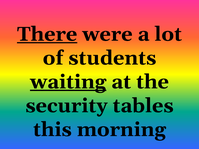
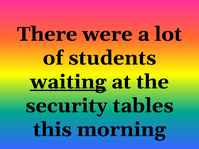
There underline: present -> none (47, 34)
